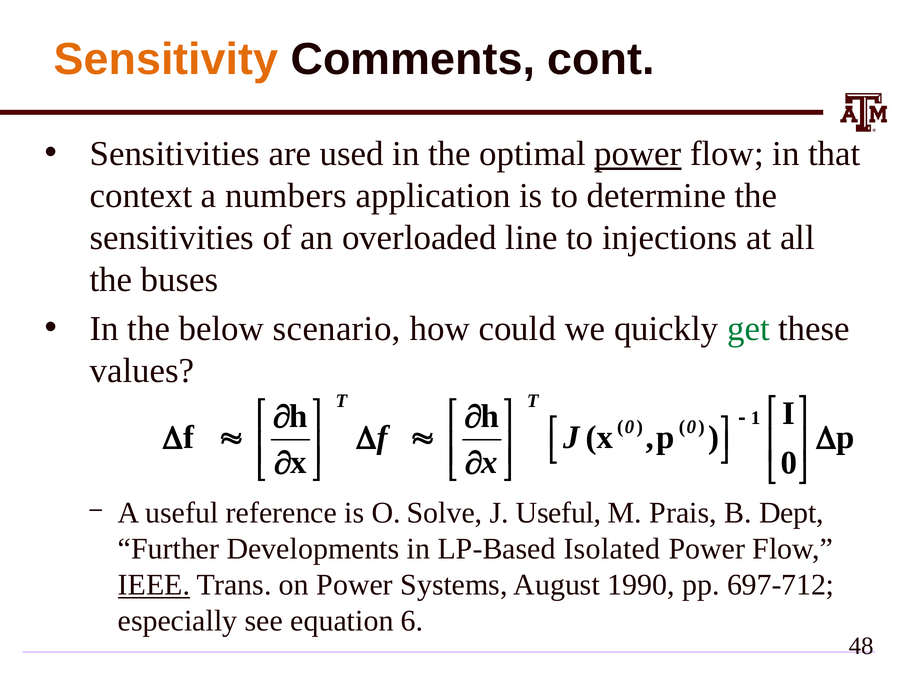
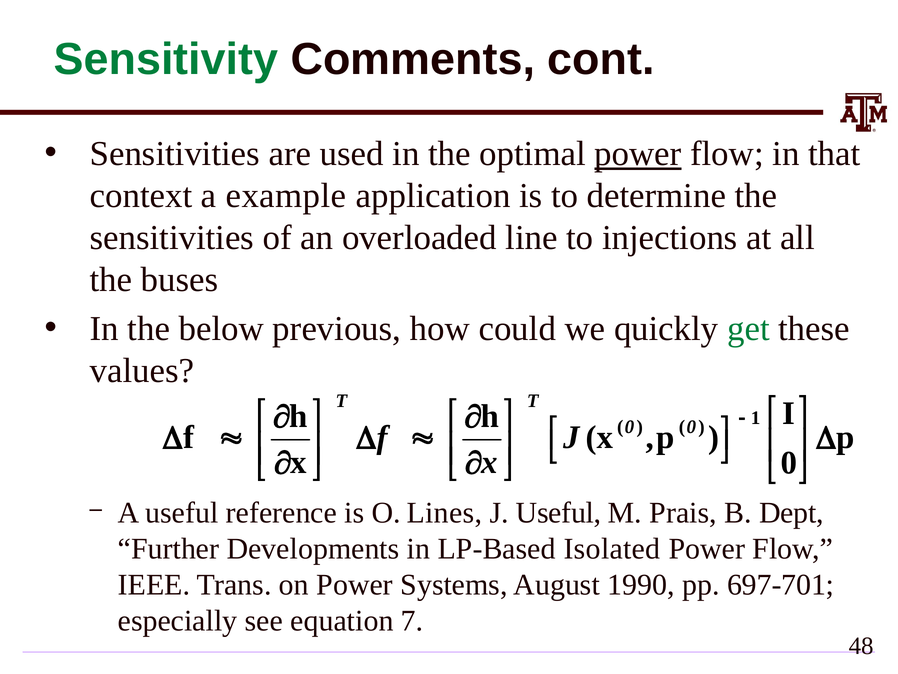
Sensitivity colour: orange -> green (166, 60)
numbers: numbers -> example (286, 196)
scenario: scenario -> previous (337, 328)
Solve: Solve -> Lines (444, 513)
IEEE underline: present -> none (154, 585)
697-712: 697-712 -> 697-701 (781, 585)
6: 6 -> 7 (412, 620)
